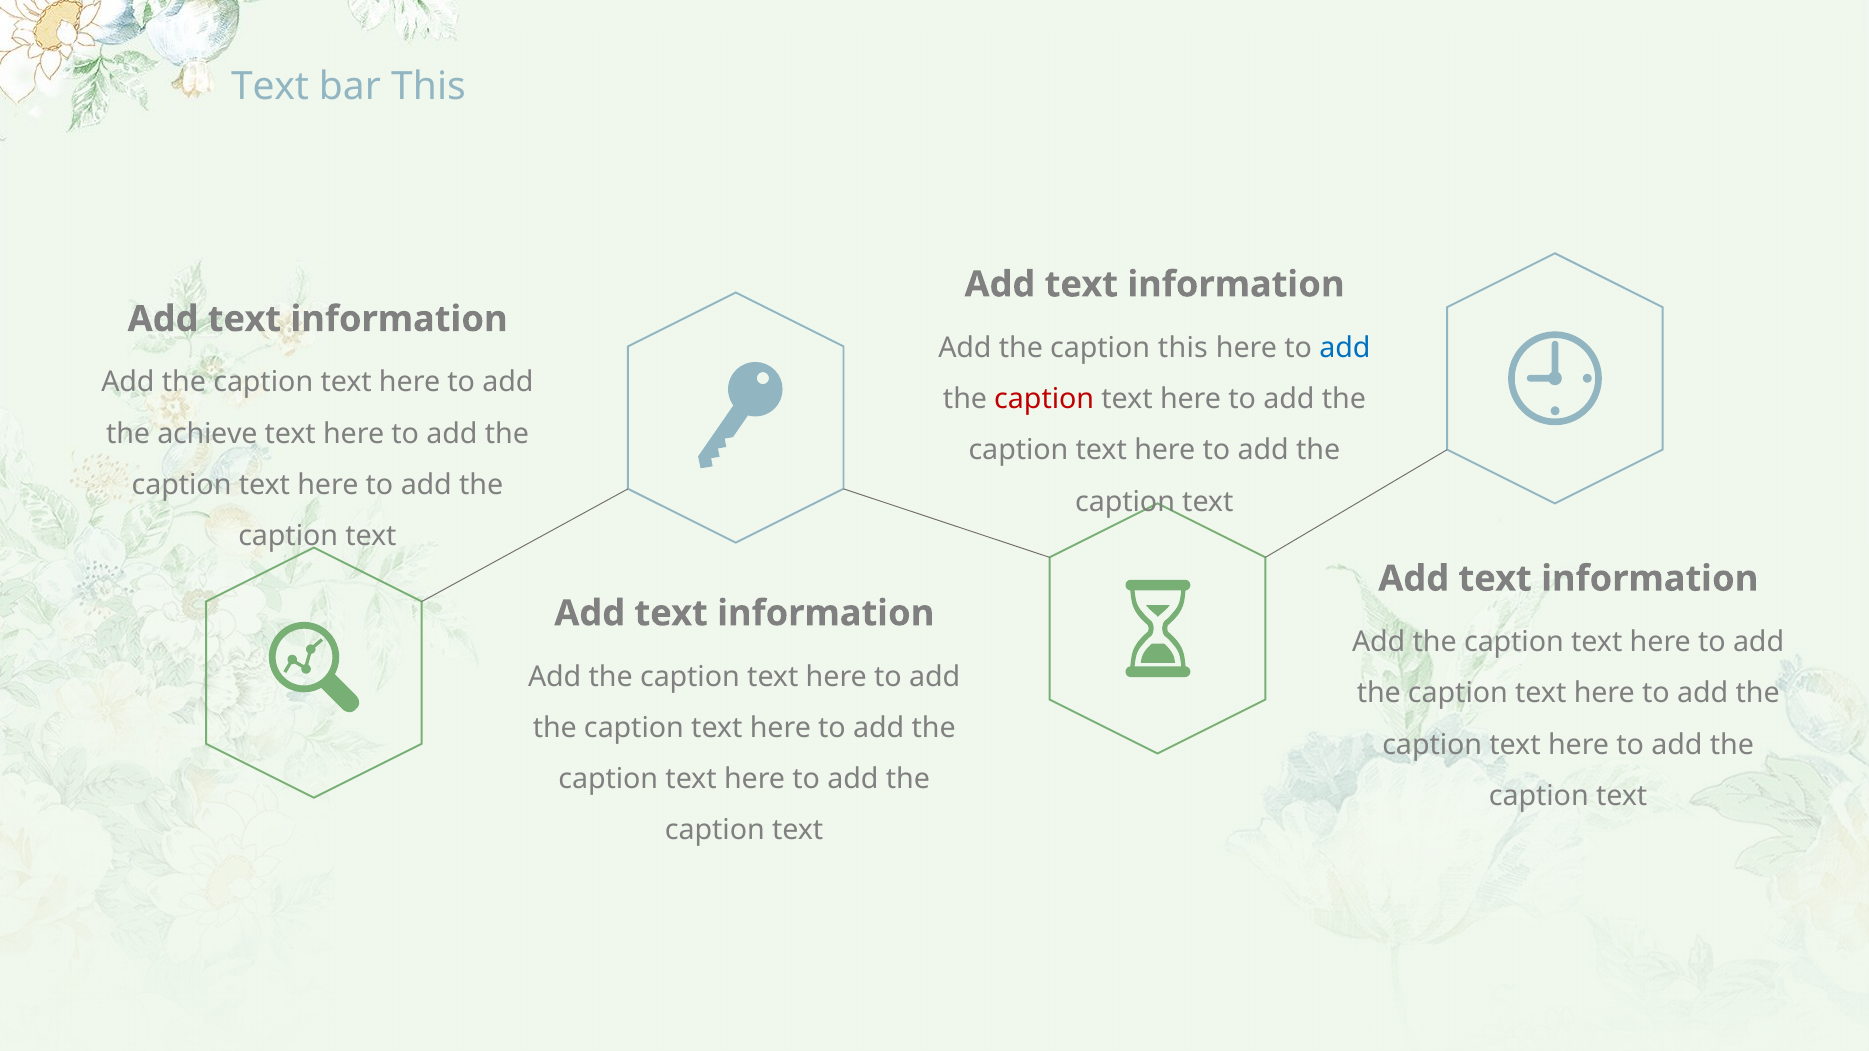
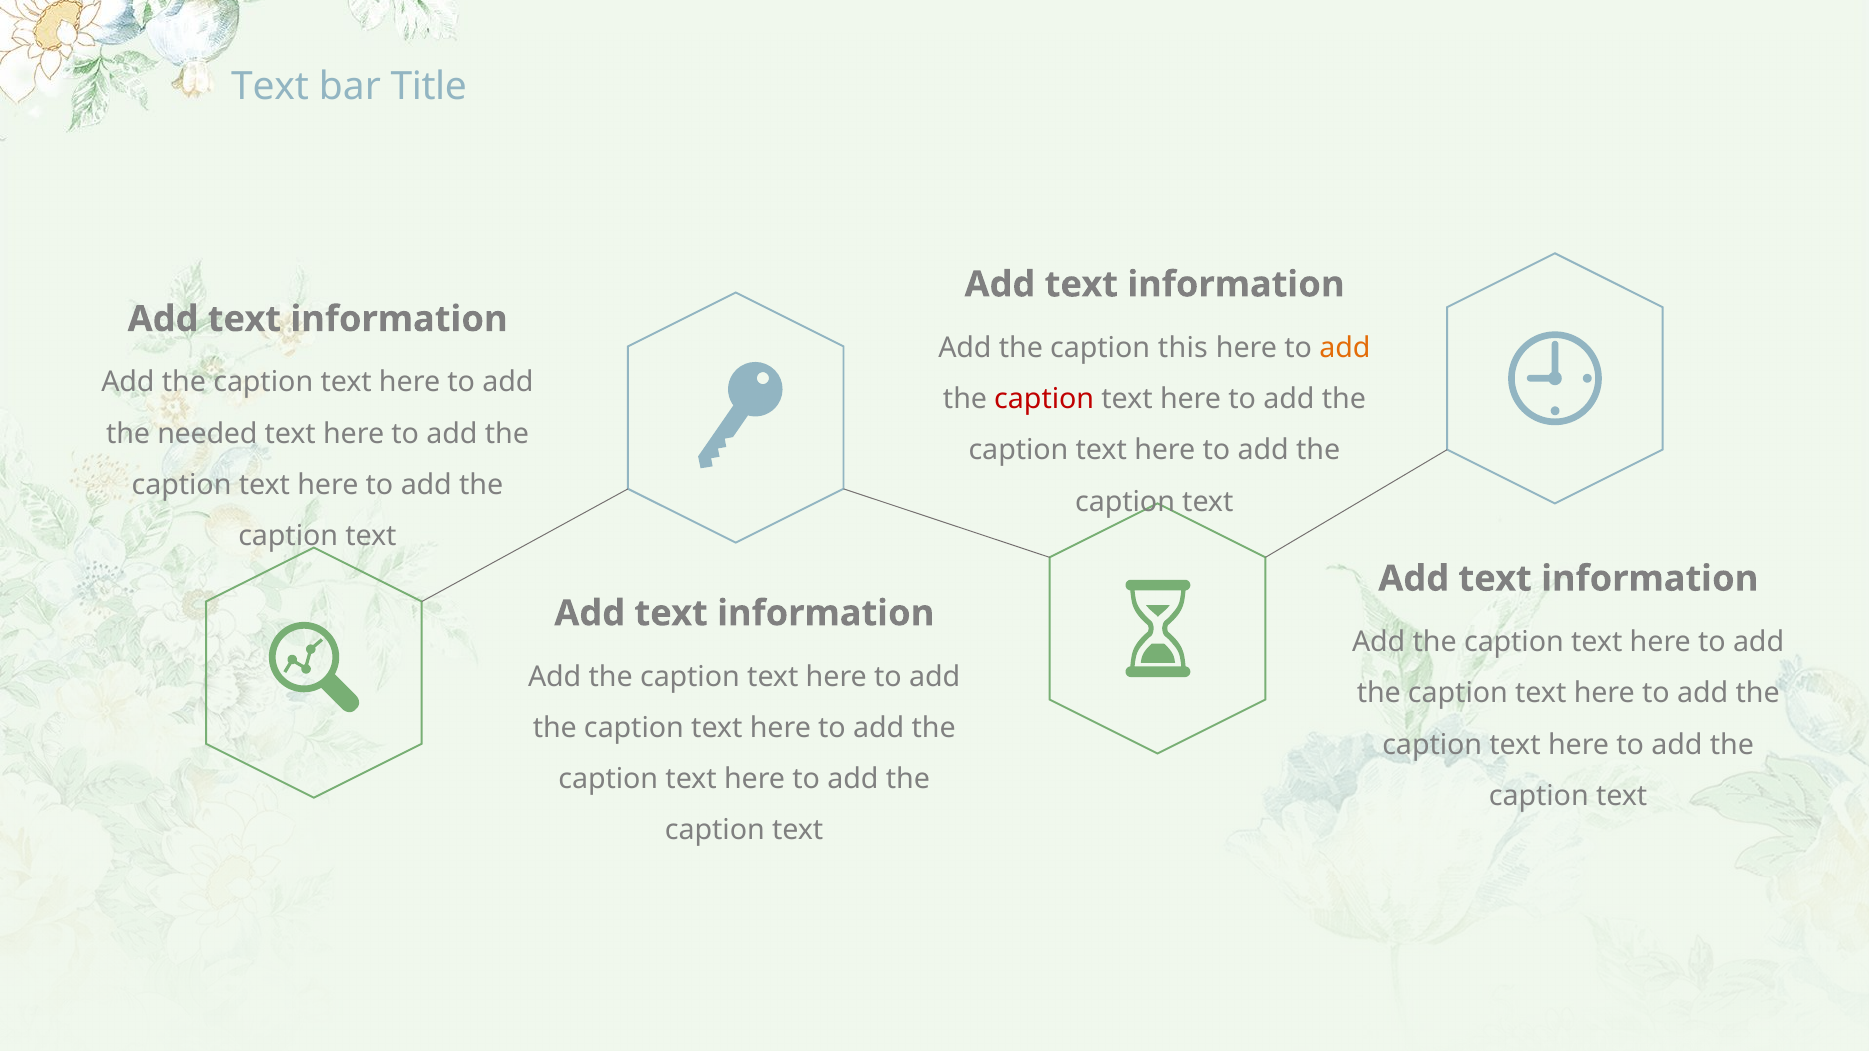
bar This: This -> Title (429, 86)
add colour: blue -> orange (1345, 348)
achieve: achieve -> needed (207, 434)
